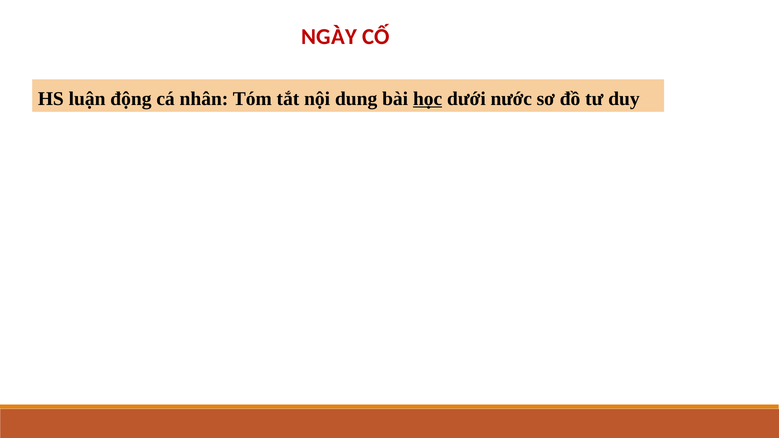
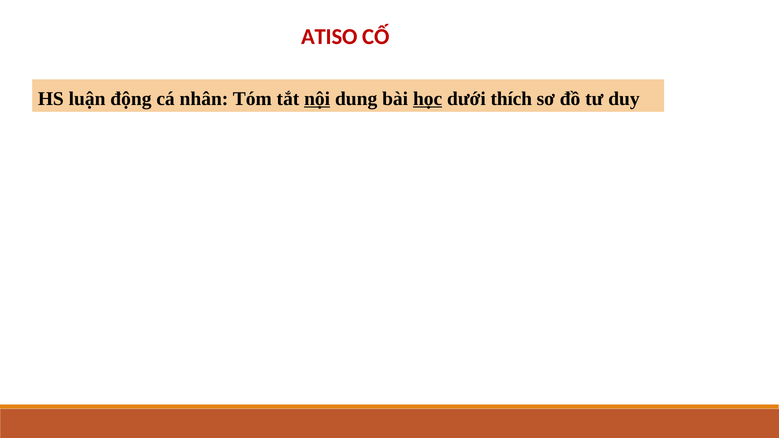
NGÀY: NGÀY -> ATISO (329, 37)
nội underline: none -> present (317, 99)
nước: nước -> thích (511, 99)
